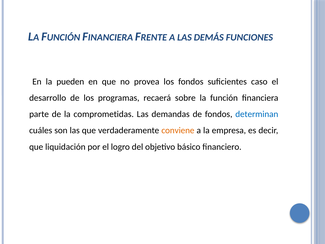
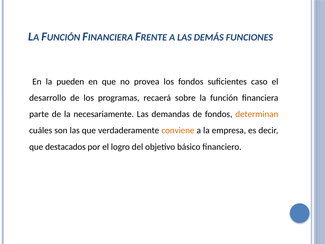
comprometidas: comprometidas -> necesariamente (104, 114)
determinan colour: blue -> orange (257, 114)
liquidación: liquidación -> destacados (65, 147)
